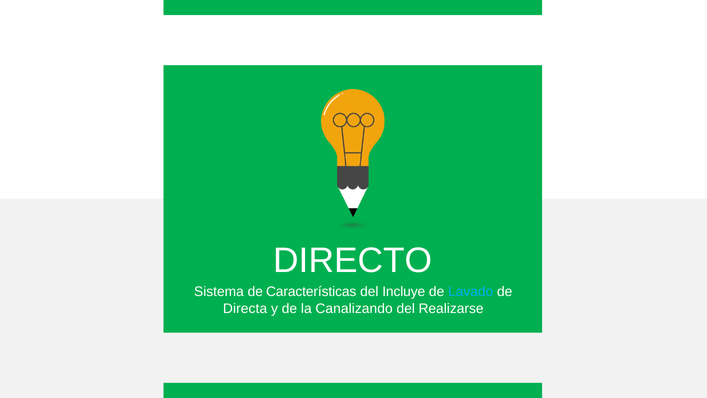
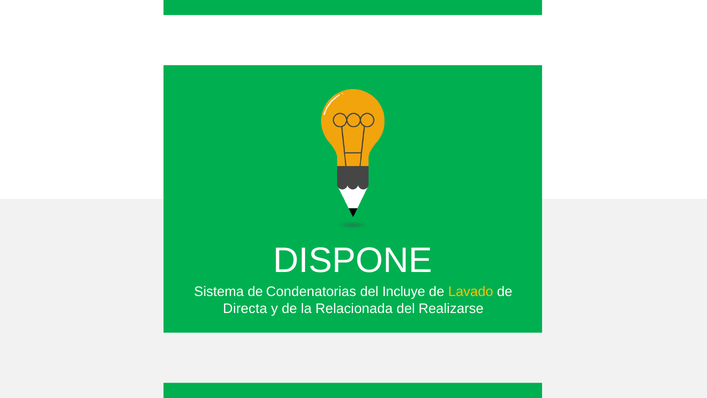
DIRECTO: DIRECTO -> DISPONE (353, 261)
Características: Características -> Condenatorias (311, 292)
Lavado colour: light blue -> yellow (471, 292)
Canalizando: Canalizando -> Relacionada (354, 308)
